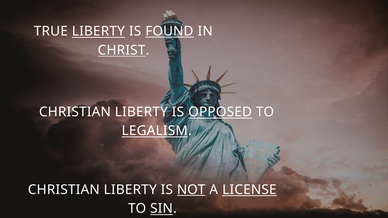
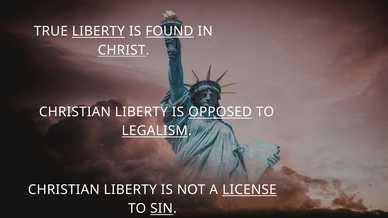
NOT underline: present -> none (191, 190)
